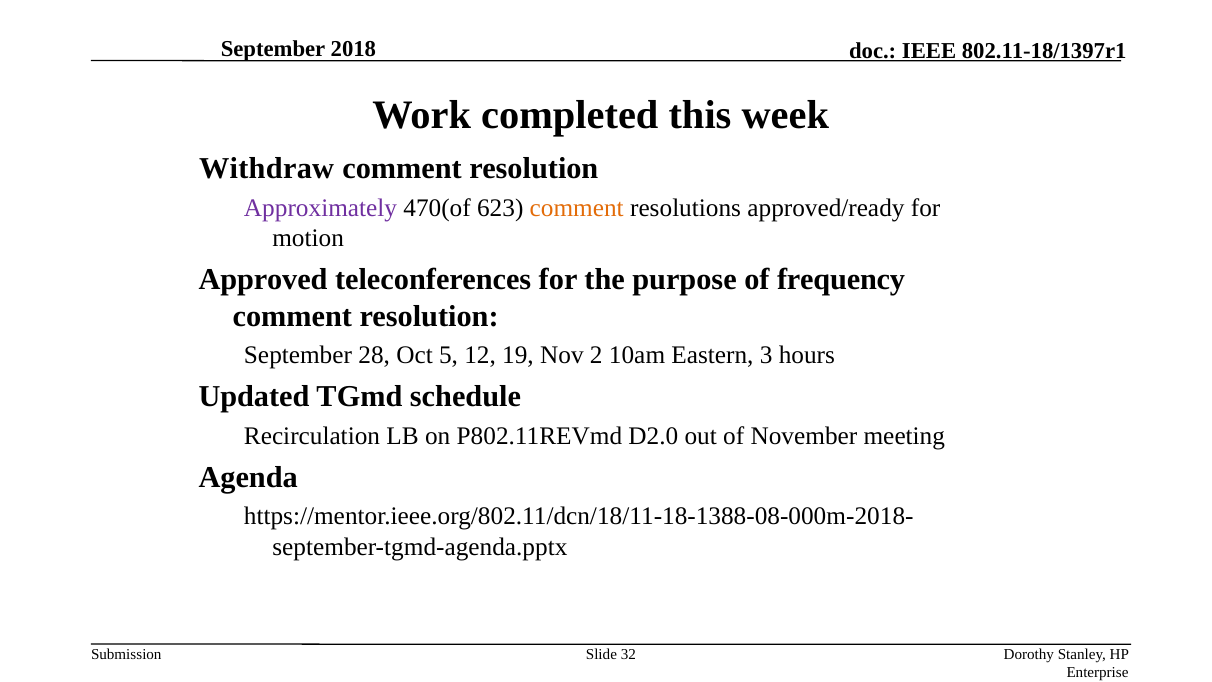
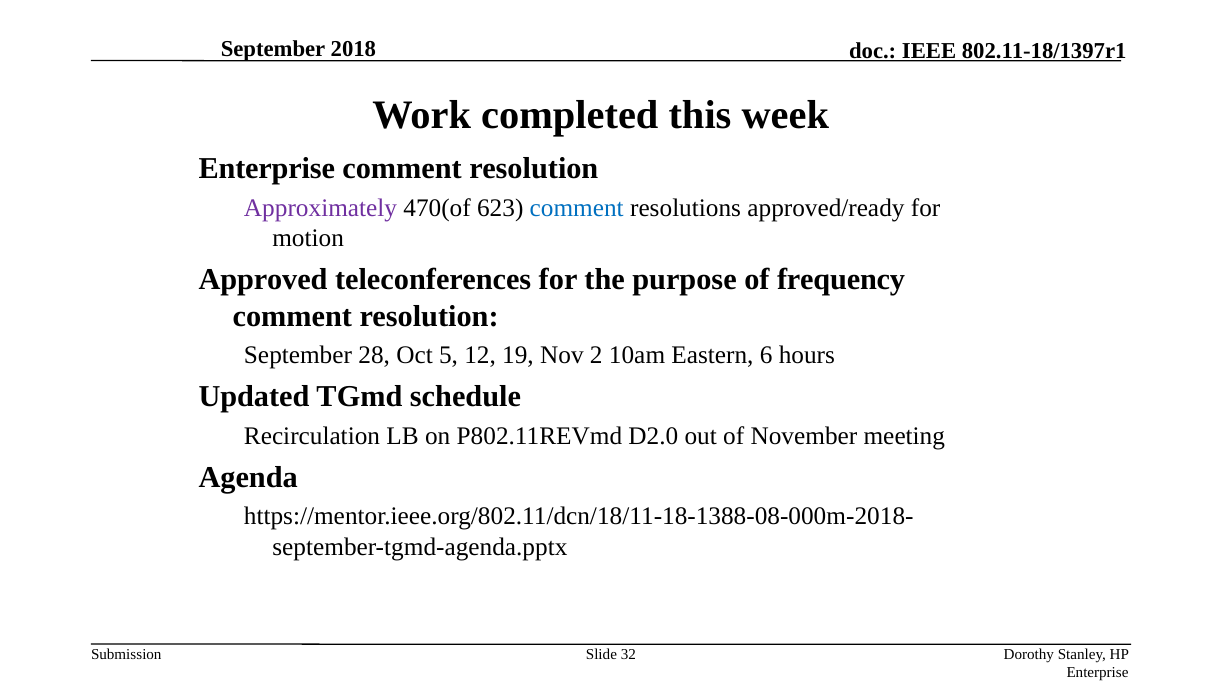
Withdraw: Withdraw -> Enterprise (267, 169)
comment colour: orange -> blue (577, 208)
3: 3 -> 6 (766, 355)
